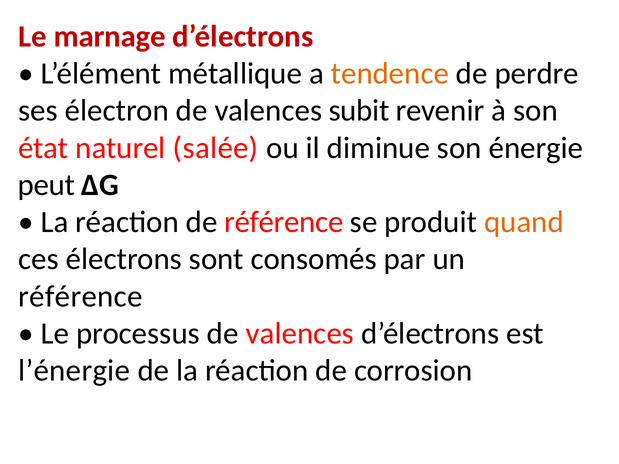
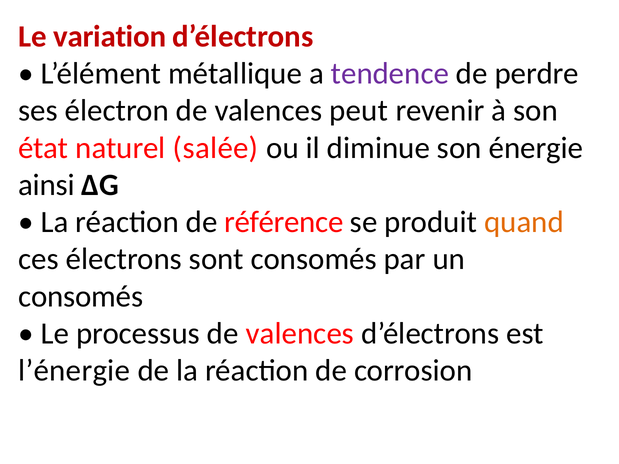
marnage: marnage -> variation (110, 37)
tendence colour: orange -> purple (390, 74)
subit: subit -> peut (359, 111)
peut: peut -> ainsi (46, 185)
référence: référence -> consomés (81, 297)
